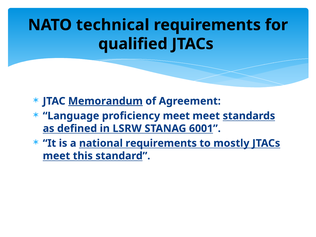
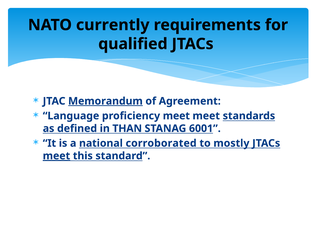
technical: technical -> currently (113, 25)
LSRW: LSRW -> THAN (127, 128)
national requirements: requirements -> corroborated (161, 143)
meet underline: none -> present (56, 156)
